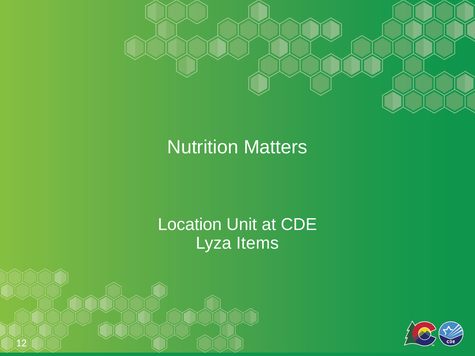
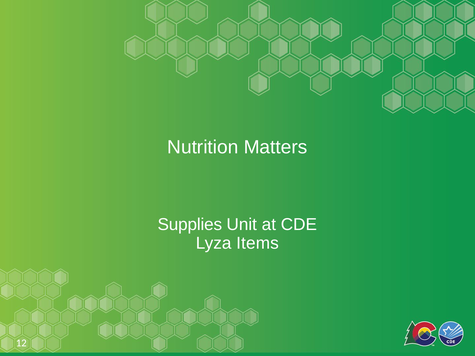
Location: Location -> Supplies (190, 225)
